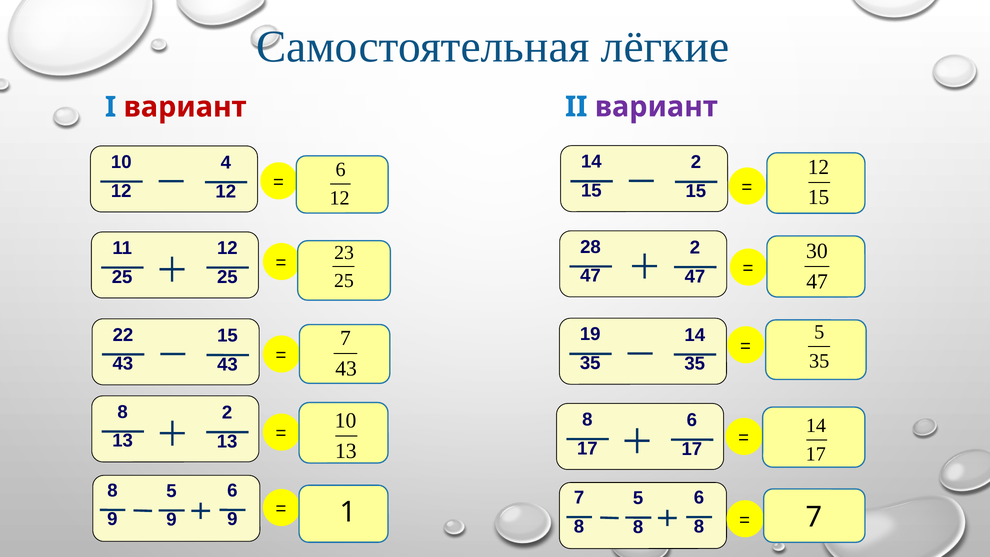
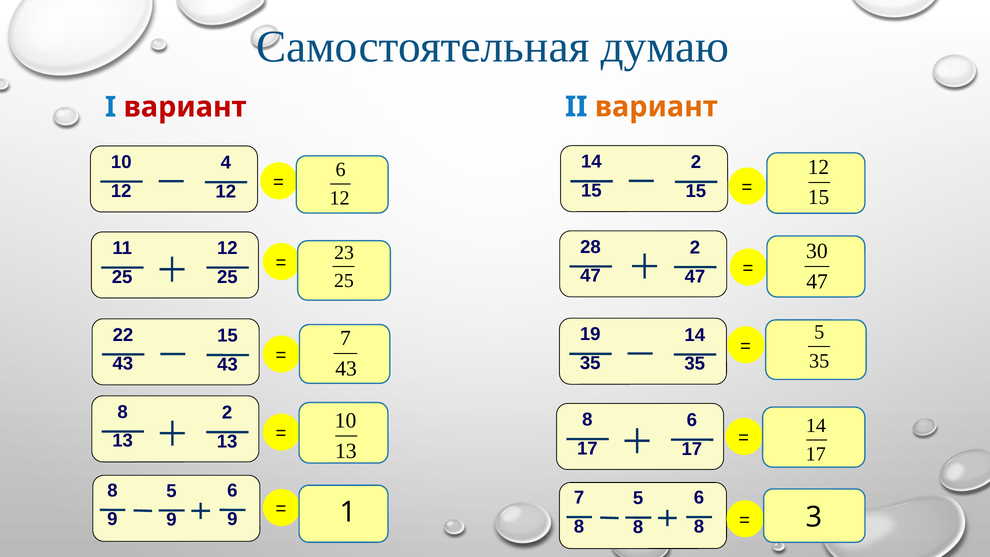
лёгкие: лёгкие -> думаю (665, 47)
вариант colour: purple -> orange (656, 107)
1 7: 7 -> 3 (814, 517)
